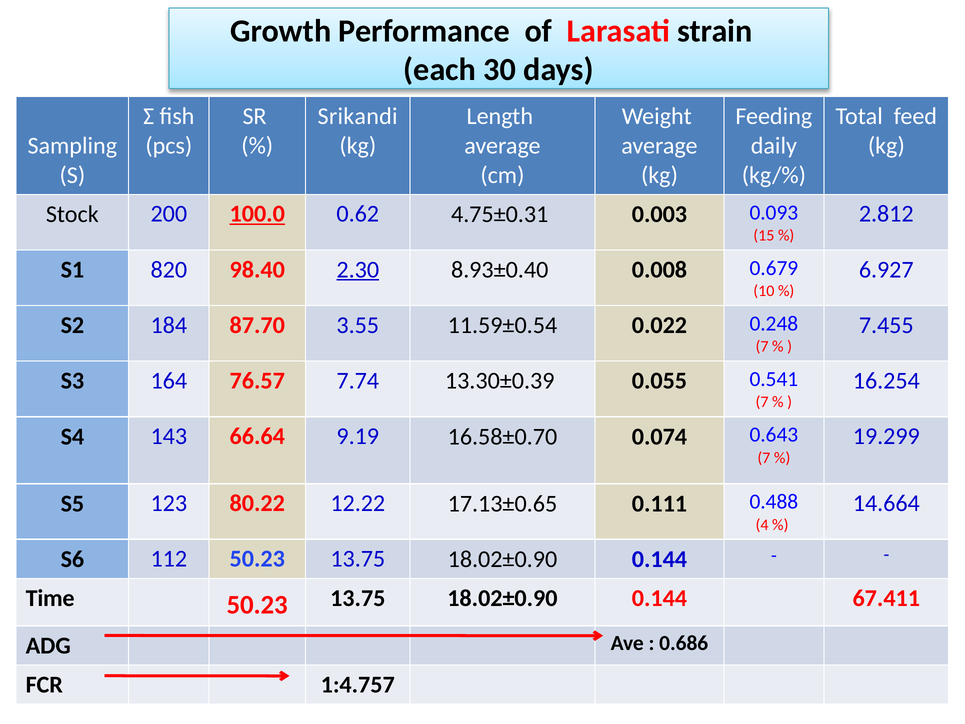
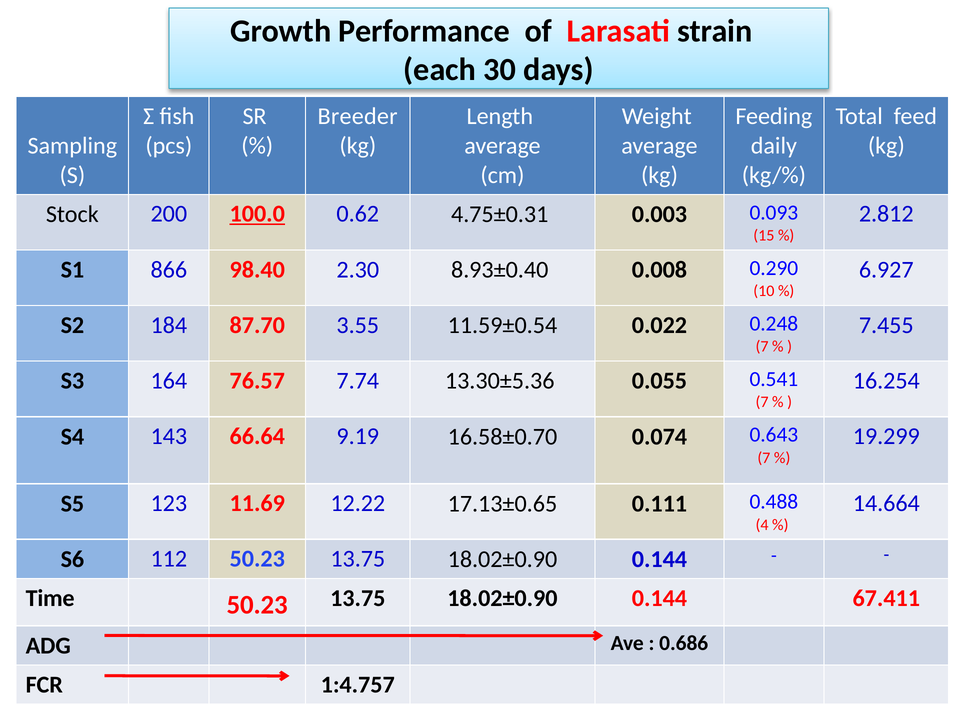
Srikandi: Srikandi -> Breeder (358, 116)
820: 820 -> 866 (169, 269)
2.30 underline: present -> none (358, 269)
0.679: 0.679 -> 0.290 (774, 268)
13.30±0.39: 13.30±0.39 -> 13.30±5.36 (500, 381)
80.22: 80.22 -> 11.69 (257, 503)
